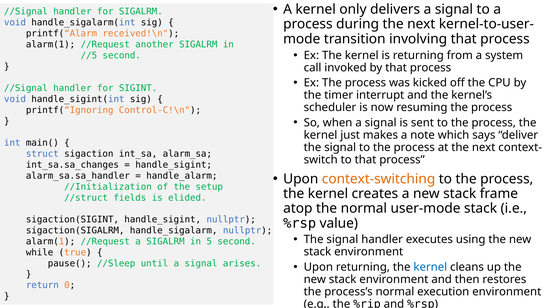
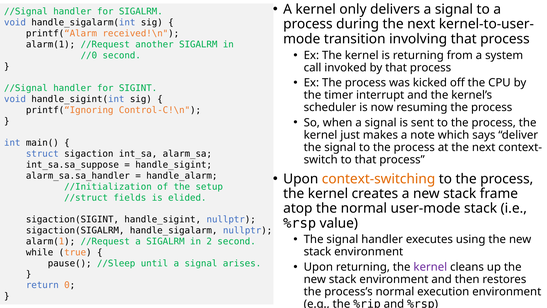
//5: //5 -> //0 (89, 55)
int_sa.sa_changes: int_sa.sa_changes -> int_sa.sa_suppose (72, 165)
5: 5 -> 2 (209, 241)
kernel colour: blue -> purple (430, 267)
